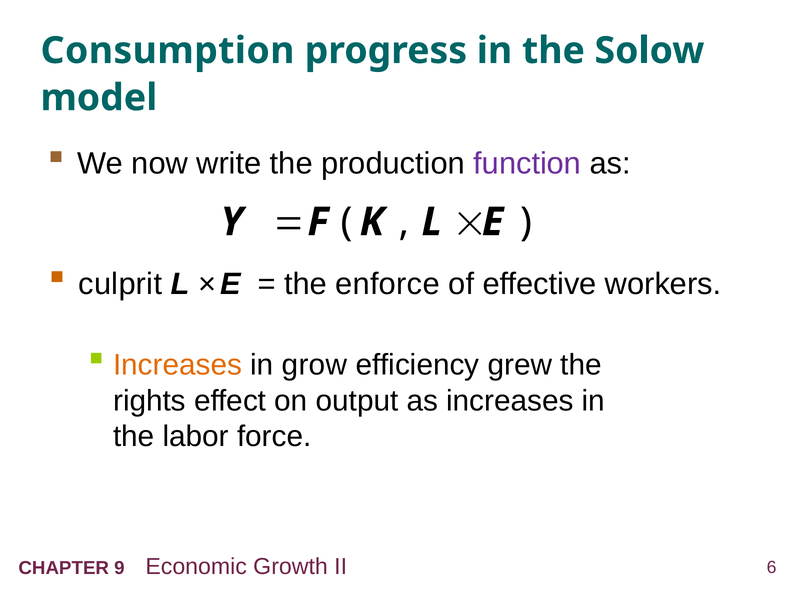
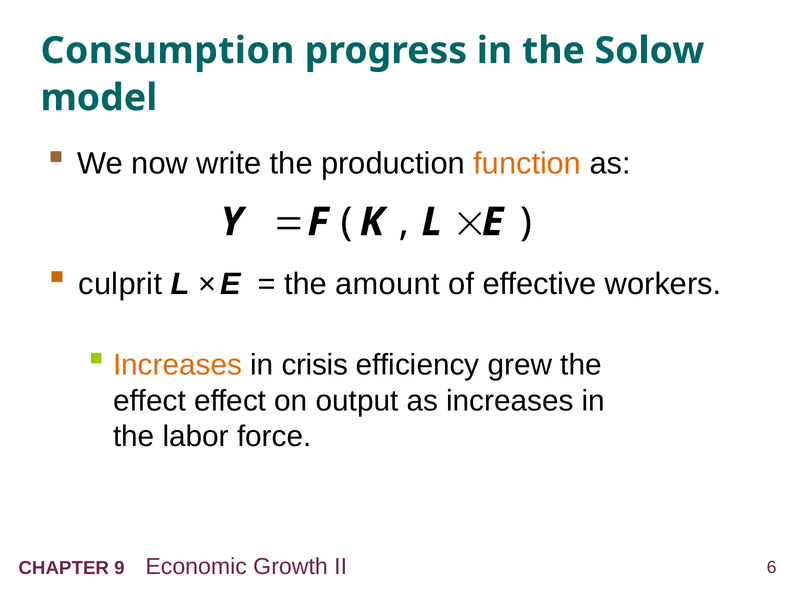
function colour: purple -> orange (527, 163)
enforce: enforce -> amount (388, 284)
grow: grow -> crisis (315, 365)
rights: rights -> effect (149, 401)
